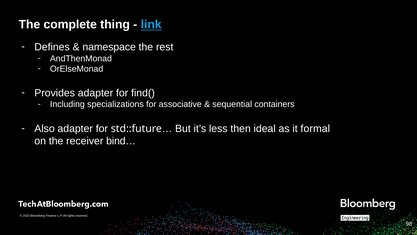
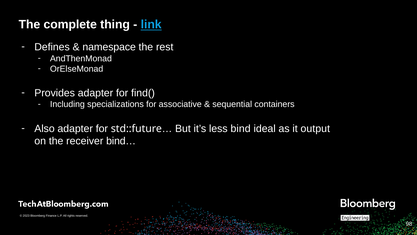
then: then -> bind (241, 128)
formal: formal -> output (315, 128)
